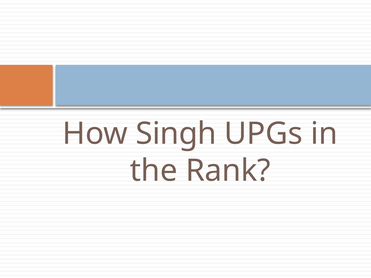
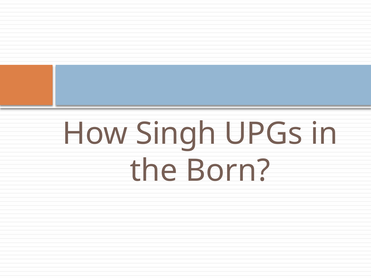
Rank: Rank -> Born (228, 171)
